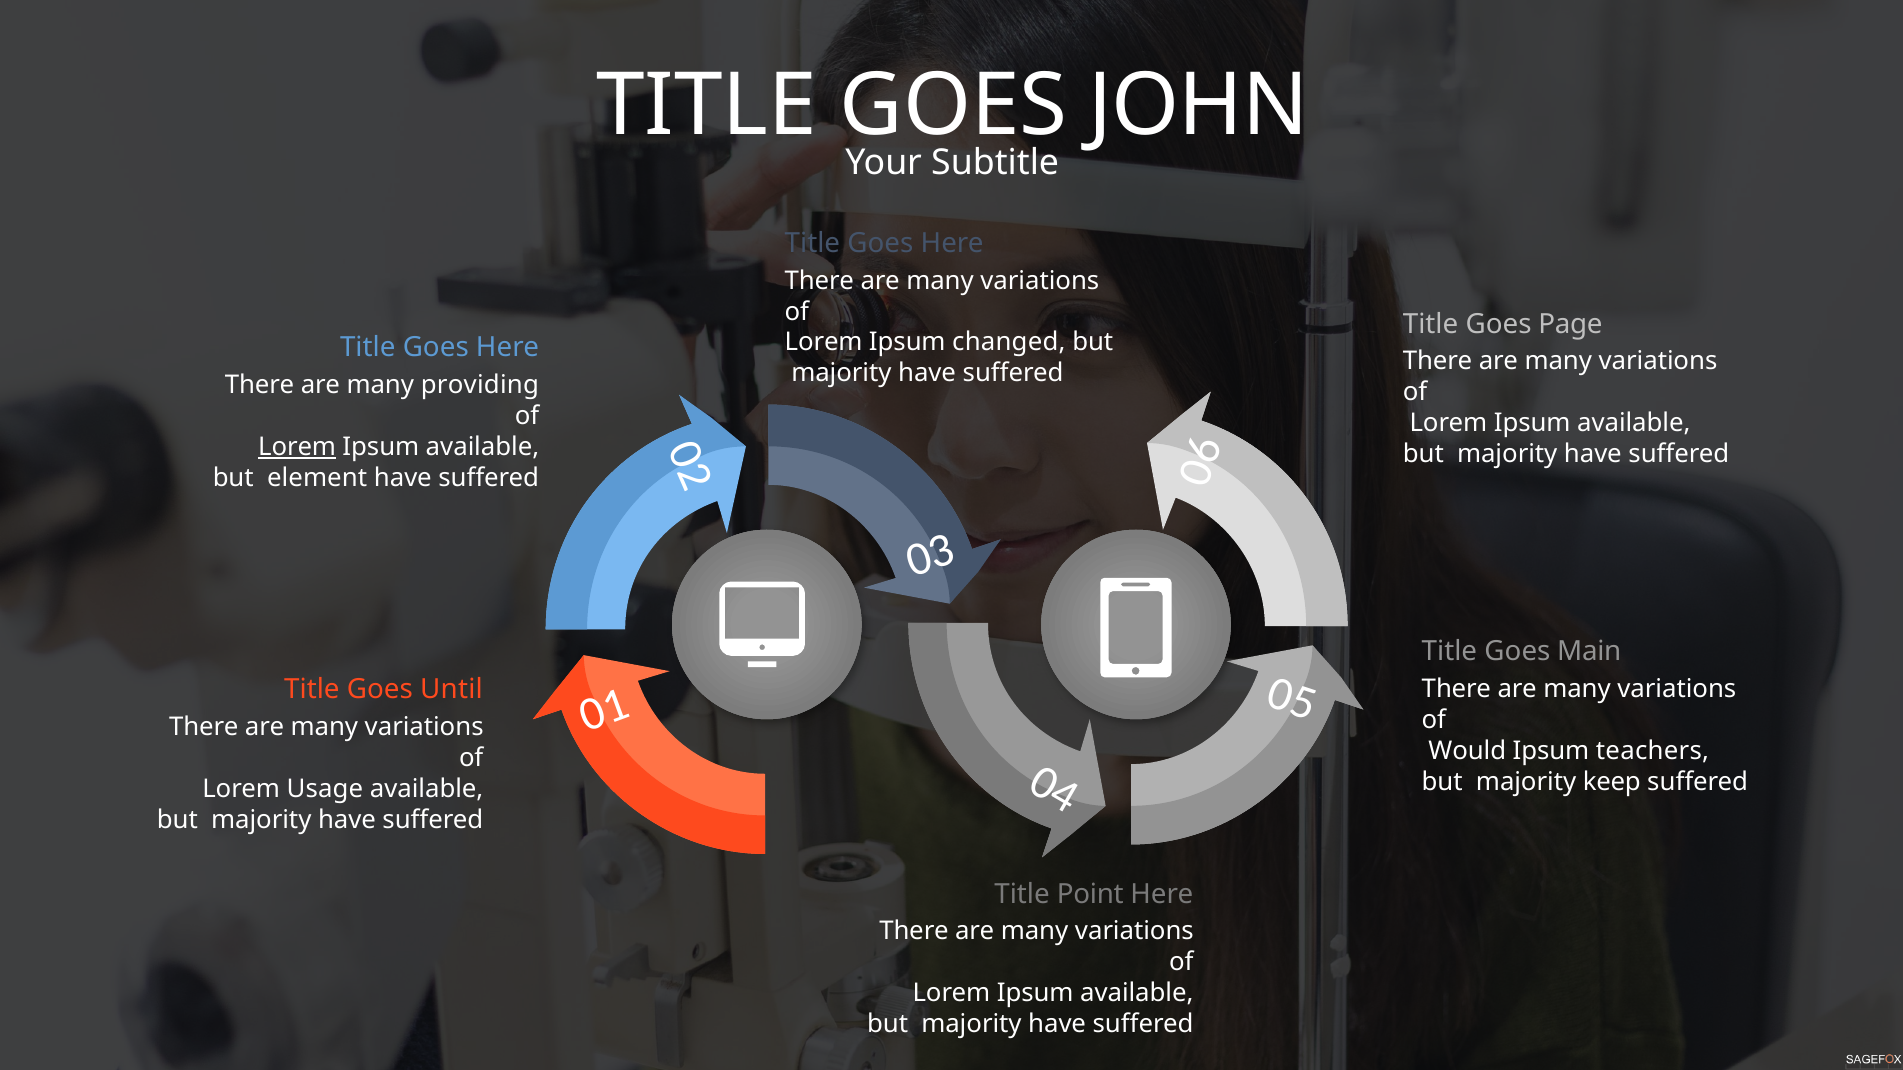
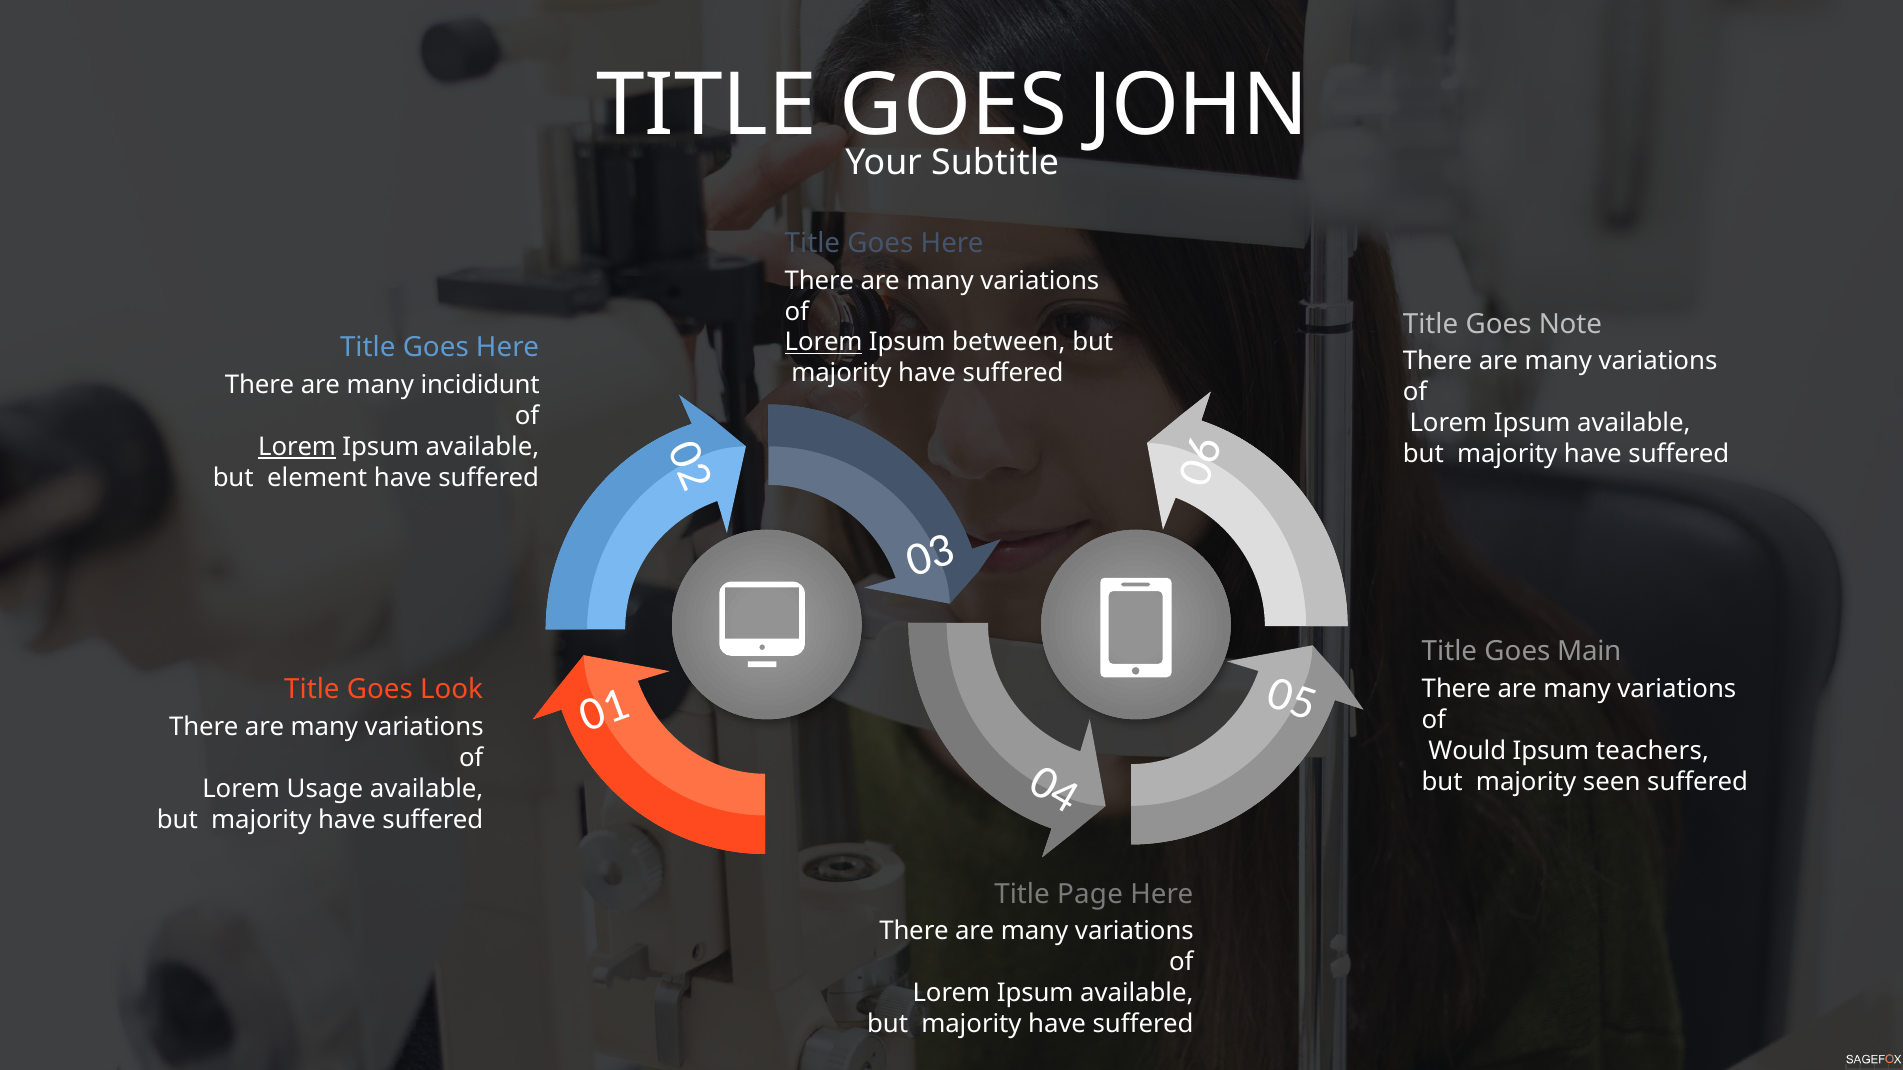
Page: Page -> Note (1570, 324)
Lorem underline: none -> present (824, 343)
changed: changed -> between (1009, 343)
providing: providing -> incididunt (480, 385)
Until: Until -> Look (452, 690)
keep: keep -> seen (1612, 782)
Point: Point -> Page (1090, 894)
